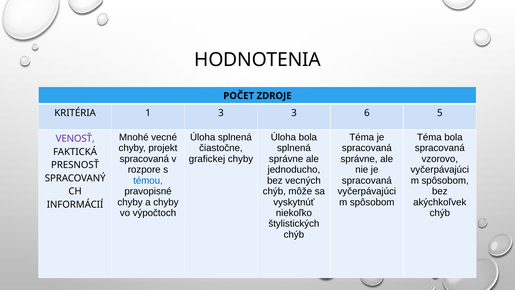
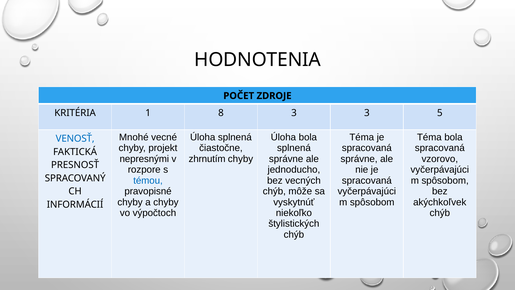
1 3: 3 -> 8 (221, 113)
3 6: 6 -> 3 (367, 113)
VENOSŤ colour: purple -> blue (75, 139)
spracovaná: spracovaná -> nepresnými (144, 159)
grafickej: grafickej -> zhrnutím (207, 159)
